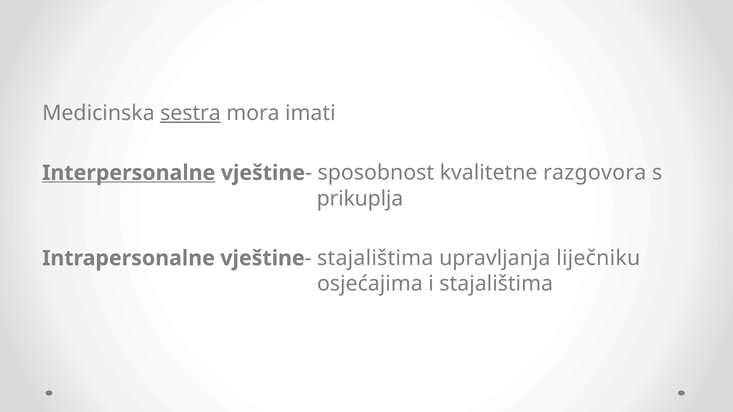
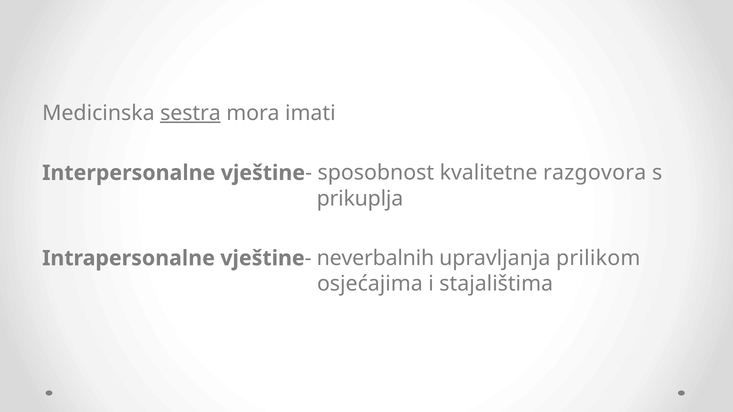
Interpersonalne underline: present -> none (129, 173)
stajalištima: stajalištima -> neverbalnih (375, 258)
liječniku: liječniku -> prilikom (598, 258)
